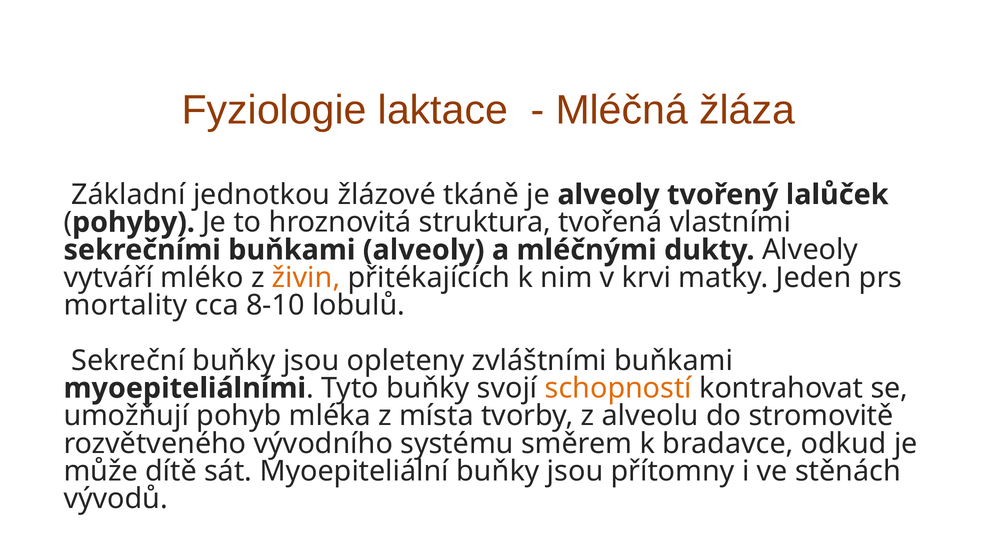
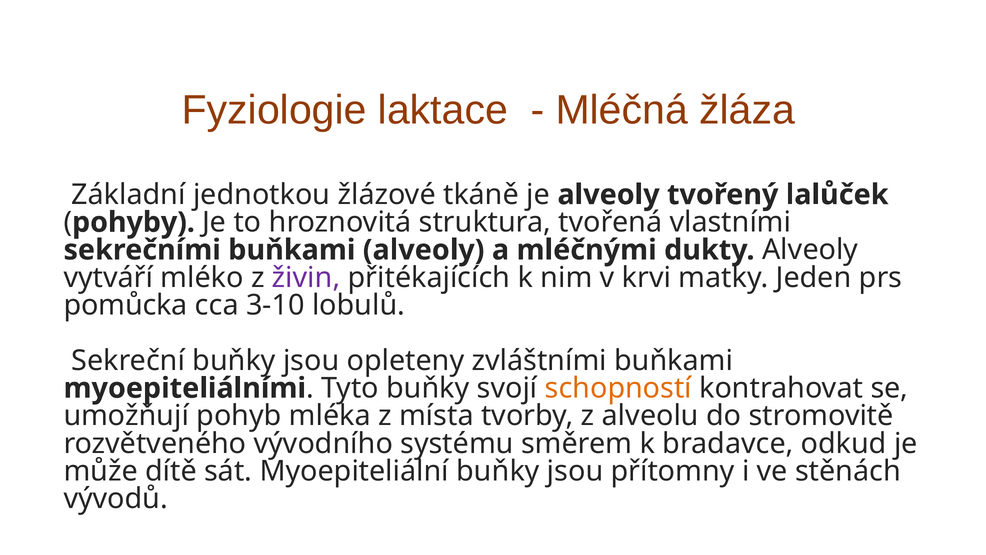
živin colour: orange -> purple (306, 277)
mortality: mortality -> pomůcka (126, 305)
8-10: 8-10 -> 3-10 (275, 305)
